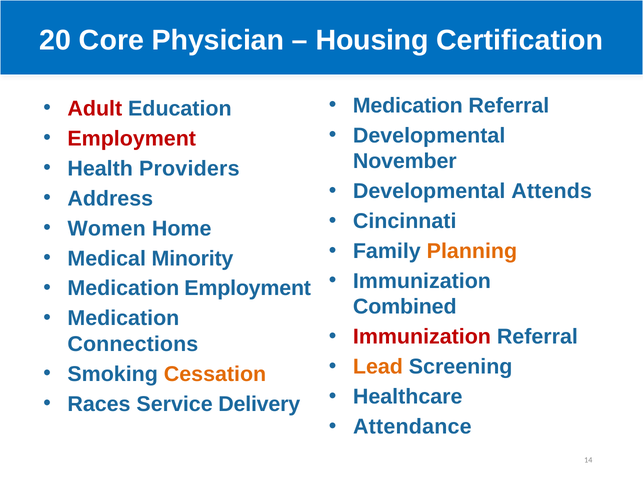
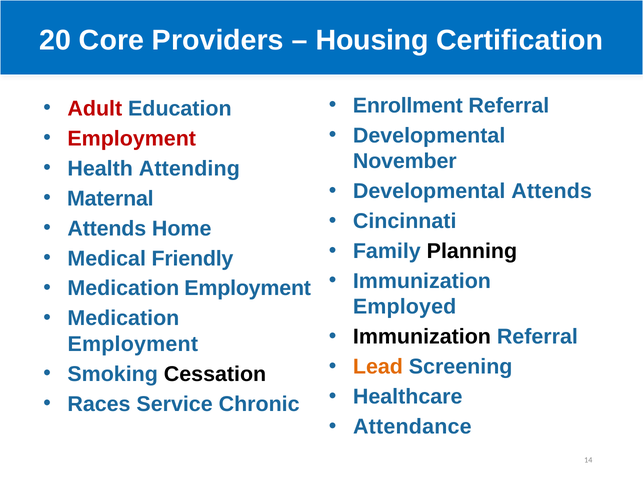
Physician: Physician -> Providers (218, 41)
Medication: Medication -> Enrollment (408, 106)
Providers: Providers -> Attending (189, 169)
Address: Address -> Maternal (110, 199)
Women: Women -> Attends (107, 229)
Planning colour: orange -> black (472, 251)
Minority: Minority -> Friendly (193, 259)
Combined: Combined -> Employed (405, 307)
Immunization colour: red -> black (422, 337)
Connections: Connections -> Employment (133, 344)
Cessation colour: orange -> black (215, 374)
Delivery: Delivery -> Chronic (259, 404)
